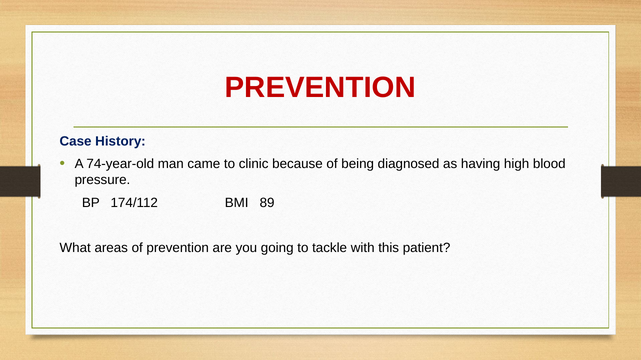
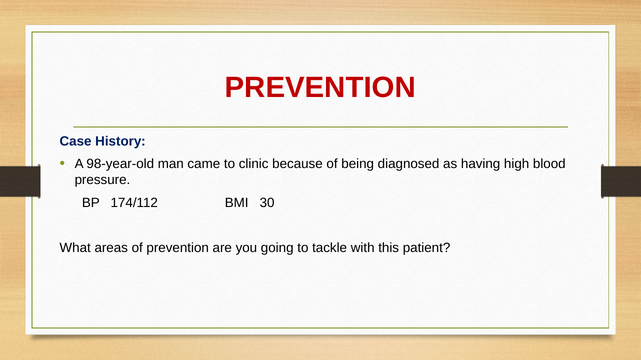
74-year-old: 74-year-old -> 98-year-old (120, 164)
89: 89 -> 30 (267, 203)
